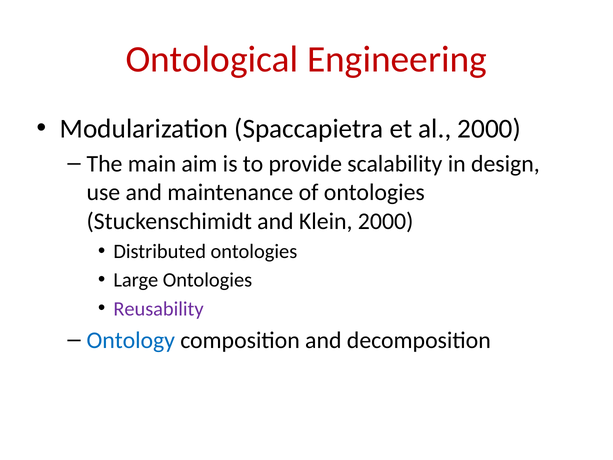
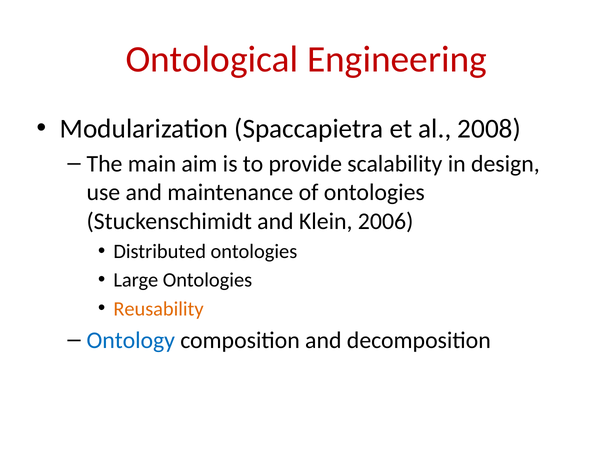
al 2000: 2000 -> 2008 (489, 129)
Klein 2000: 2000 -> 2006 (386, 221)
Reusability colour: purple -> orange (159, 309)
